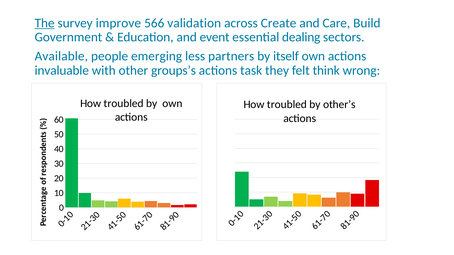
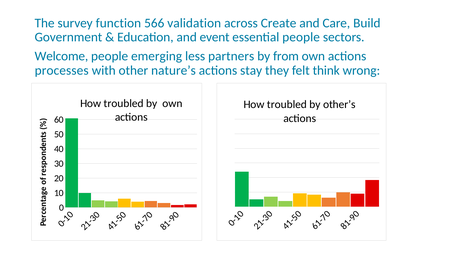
The underline: present -> none (45, 23)
improve: improve -> function (118, 23)
essential dealing: dealing -> people (301, 37)
Available: Available -> Welcome (61, 56)
itself: itself -> from (286, 56)
invaluable: invaluable -> processes (62, 71)
groups’s: groups’s -> nature’s (173, 71)
task: task -> stay (251, 71)
